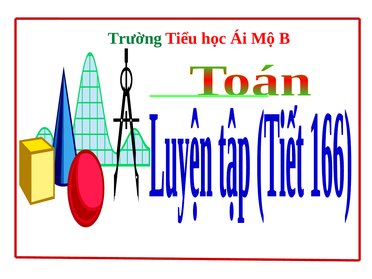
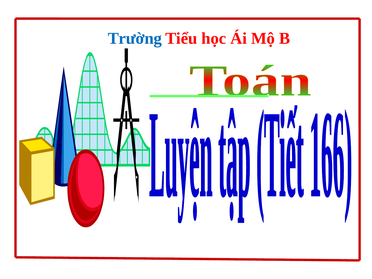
Trường colour: green -> blue (135, 39)
